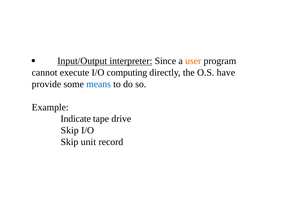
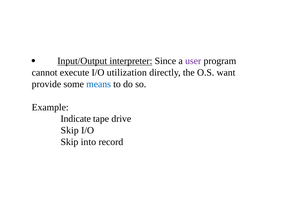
user colour: orange -> purple (193, 61)
computing: computing -> utilization (127, 72)
have: have -> want (226, 72)
unit: unit -> into (88, 142)
